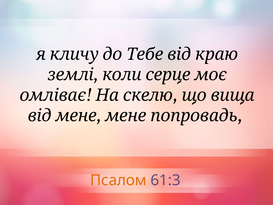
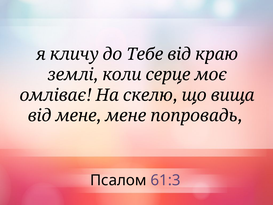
Псалом colour: orange -> black (118, 180)
